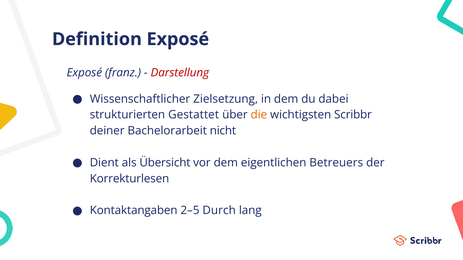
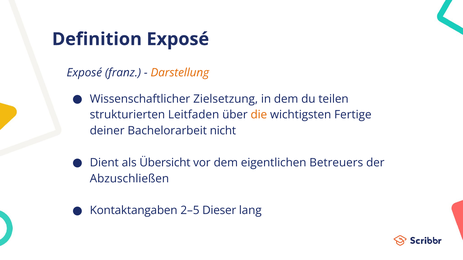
Darstellung colour: red -> orange (180, 73)
dabei: dabei -> teilen (333, 99)
Gestattet: Gestattet -> Leitfaden (194, 115)
Scribbr: Scribbr -> Fertige (353, 115)
Korrekturlesen: Korrekturlesen -> Abzuschließen (129, 179)
Durch: Durch -> Dieser (219, 211)
